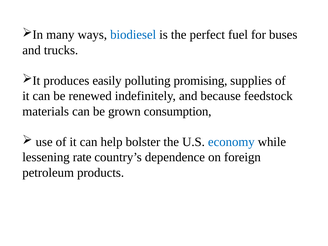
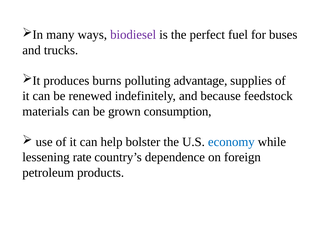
biodiesel colour: blue -> purple (133, 35)
easily: easily -> burns (107, 81)
promising: promising -> advantage (200, 81)
